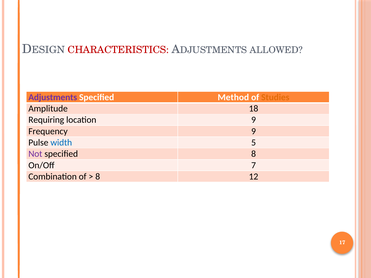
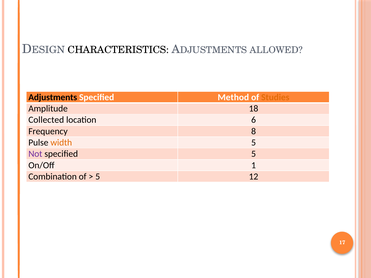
CHARACTERISTICS colour: red -> black (118, 50)
Adjustments colour: purple -> black (53, 97)
Requiring: Requiring -> Collected (46, 120)
location 9: 9 -> 6 (254, 120)
Frequency 9: 9 -> 8 (254, 131)
width colour: blue -> orange (61, 143)
specified 8: 8 -> 5 (254, 154)
7: 7 -> 1 (254, 165)
8: 8 -> 5 (98, 177)
